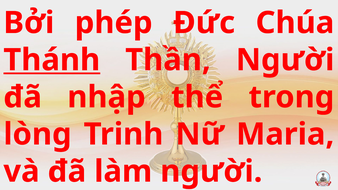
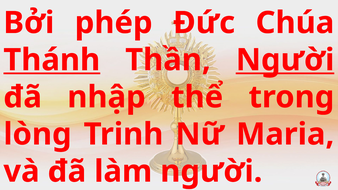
Người underline: none -> present (285, 60)
